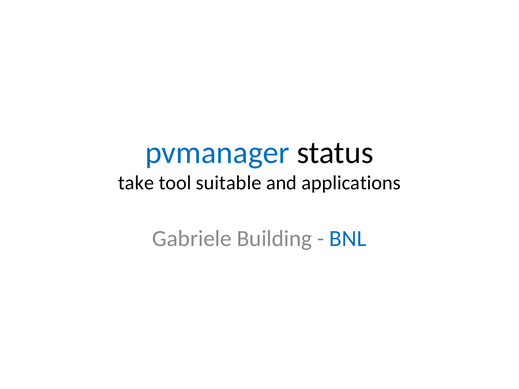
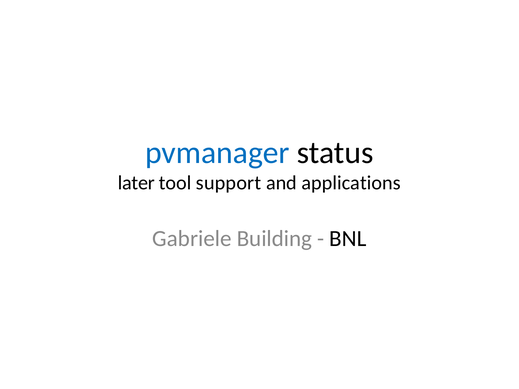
take: take -> later (136, 183)
suitable: suitable -> support (229, 183)
BNL colour: blue -> black (348, 239)
